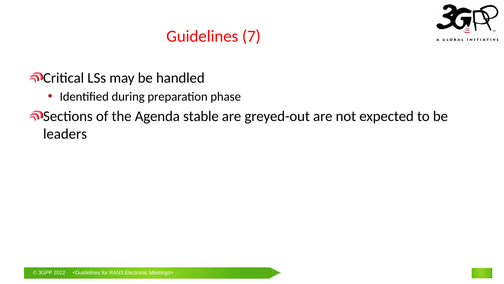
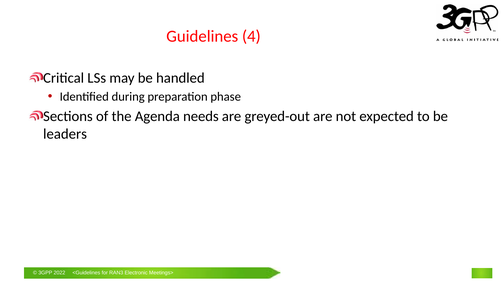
7: 7 -> 4 (251, 36)
stable: stable -> needs (201, 116)
